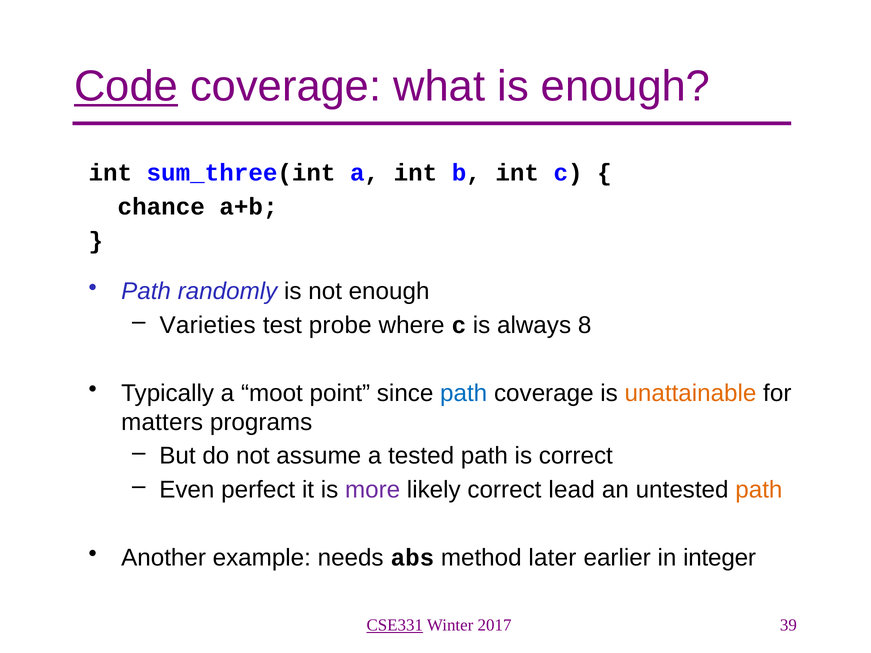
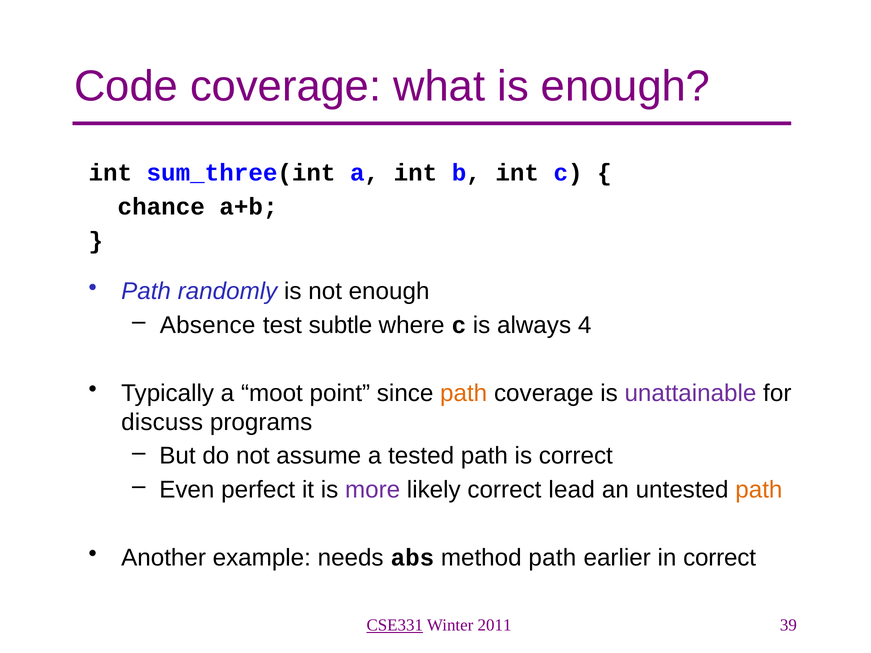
Code underline: present -> none (126, 87)
Varieties: Varieties -> Absence (208, 325)
probe: probe -> subtle (340, 325)
8: 8 -> 4 (585, 325)
path colour: blue -> orange (464, 393)
unattainable colour: orange -> purple (690, 393)
matters: matters -> discuss (162, 422)
method later: later -> path (552, 558)
in integer: integer -> correct (720, 558)
2017: 2017 -> 2011 (495, 625)
